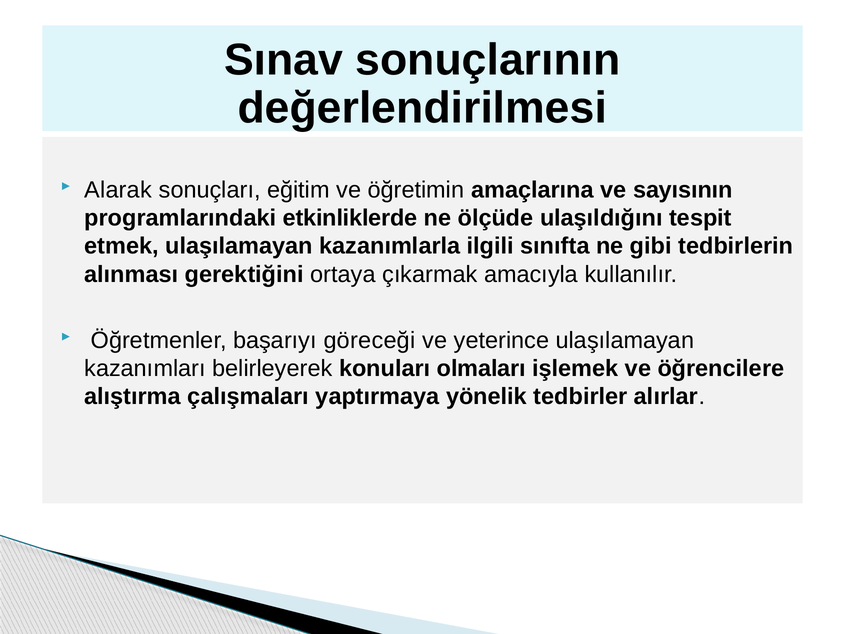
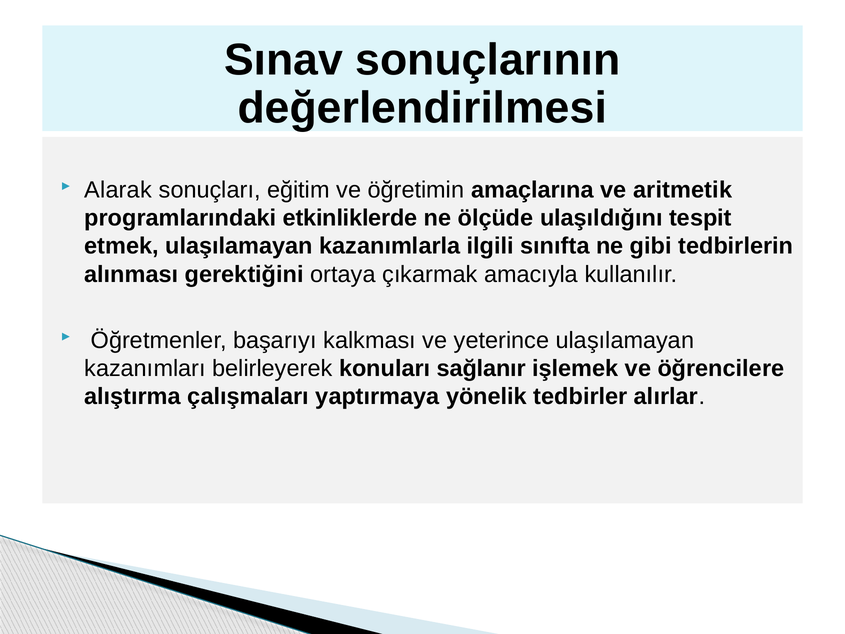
sayısının: sayısının -> aritmetik (683, 190)
göreceği: göreceği -> kalkması (370, 340)
olmaları: olmaları -> sağlanır (481, 368)
